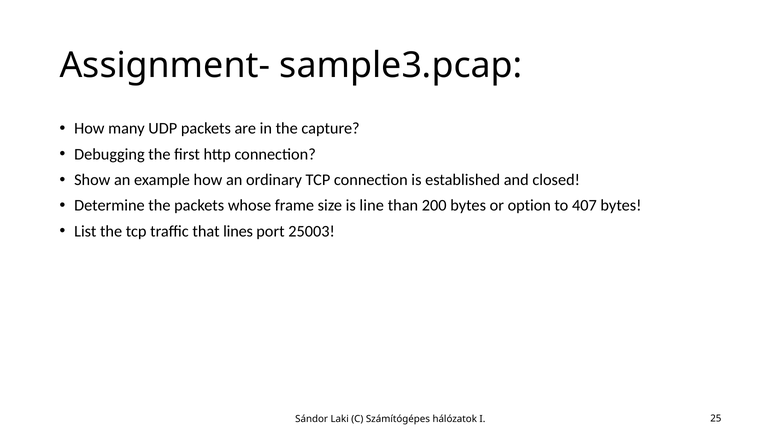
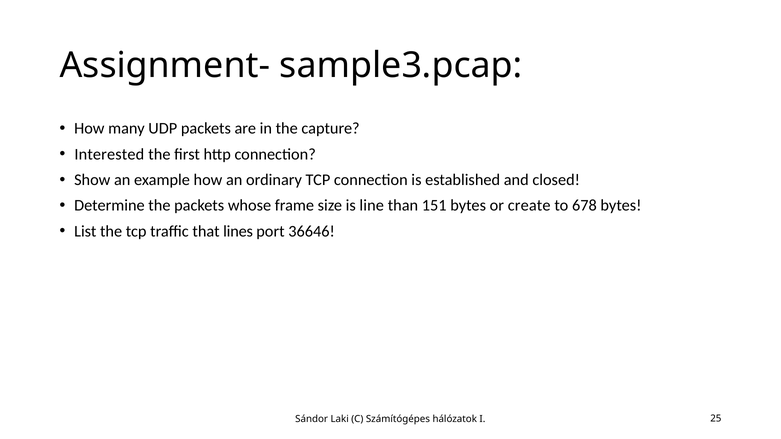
Debugging: Debugging -> Interested (109, 154)
200: 200 -> 151 (434, 206)
option: option -> create (529, 206)
407: 407 -> 678 (584, 206)
25003: 25003 -> 36646 (312, 231)
